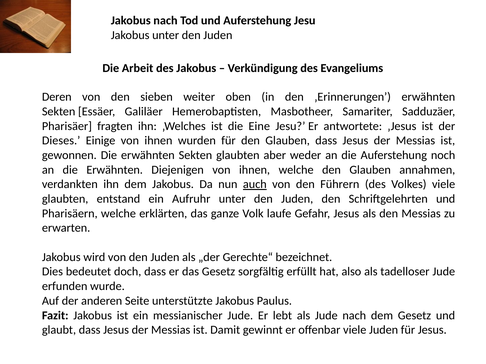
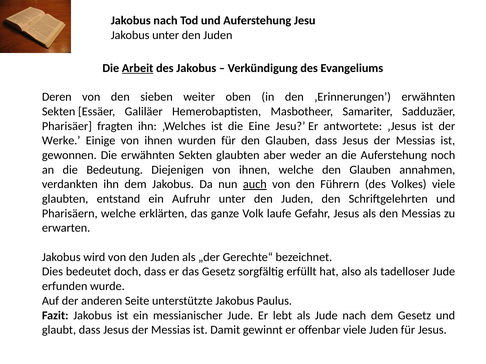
Arbeit underline: none -> present (138, 68)
Dieses: Dieses -> Werke (61, 141)
an die Erwähnten: Erwähnten -> Bedeutung (115, 170)
